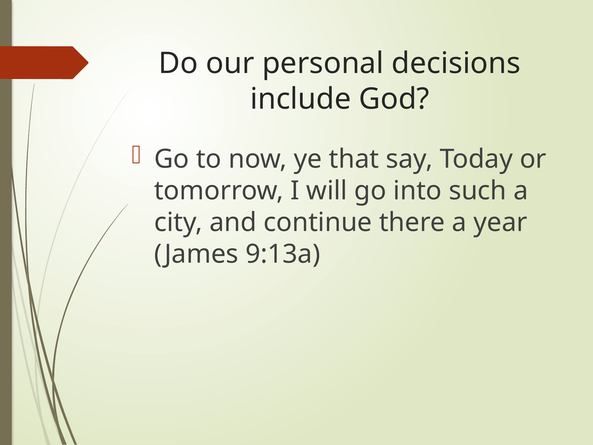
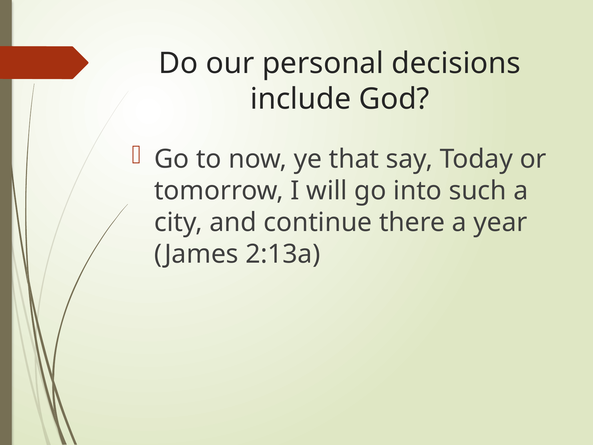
9:13a: 9:13a -> 2:13a (283, 254)
